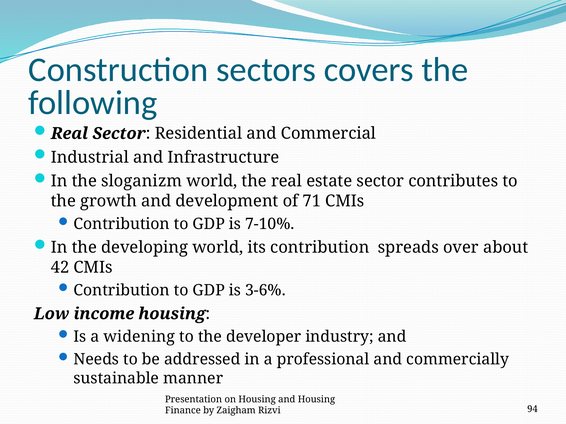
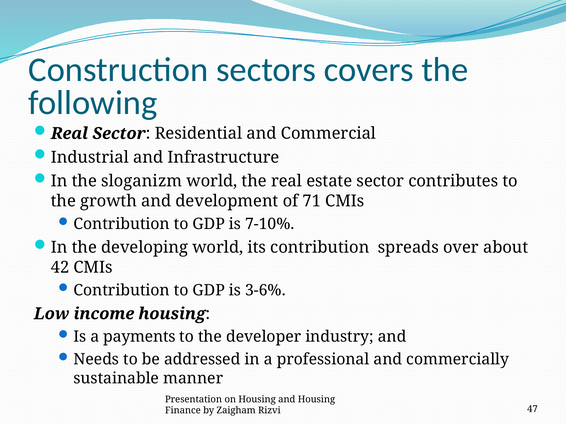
widening: widening -> payments (139, 337)
94: 94 -> 47 (532, 410)
